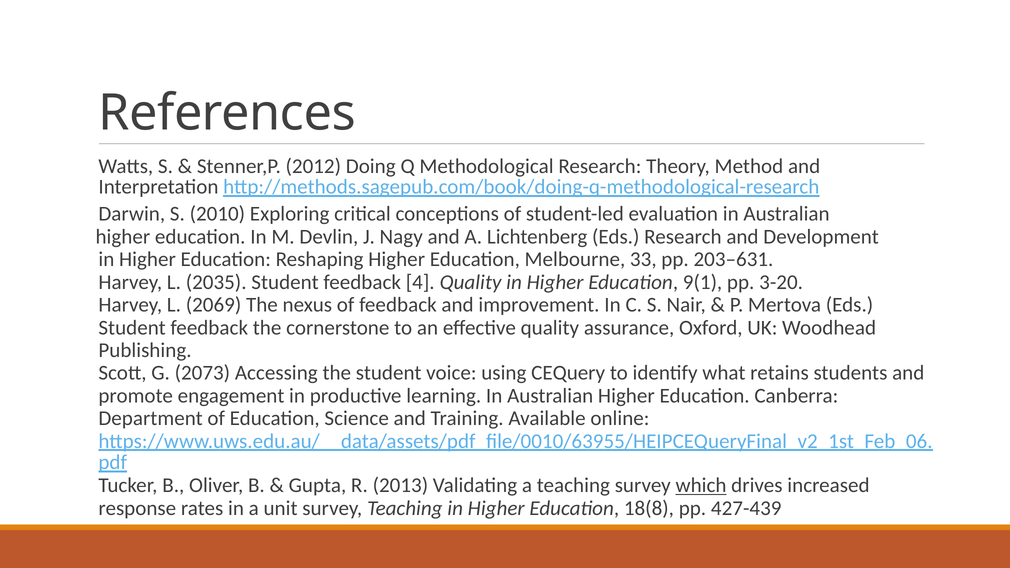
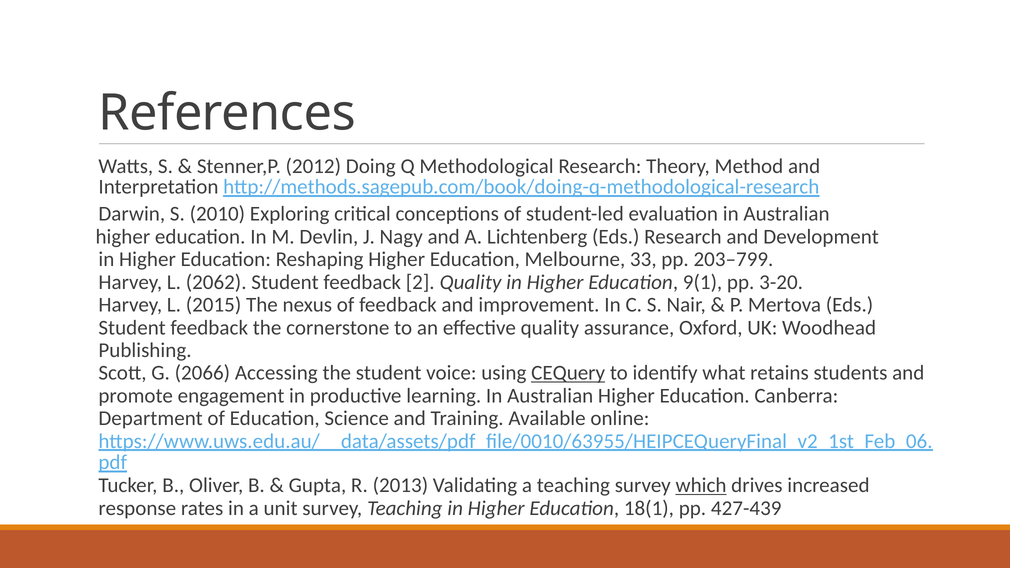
203–631: 203–631 -> 203–799 (733, 259)
2035: 2035 -> 2062 (216, 282)
4: 4 -> 2 (420, 282)
2069: 2069 -> 2015 (214, 305)
2073: 2073 -> 2066 (202, 373)
CEQuery underline: none -> present (568, 373)
18(8: 18(8 -> 18(1 (649, 508)
